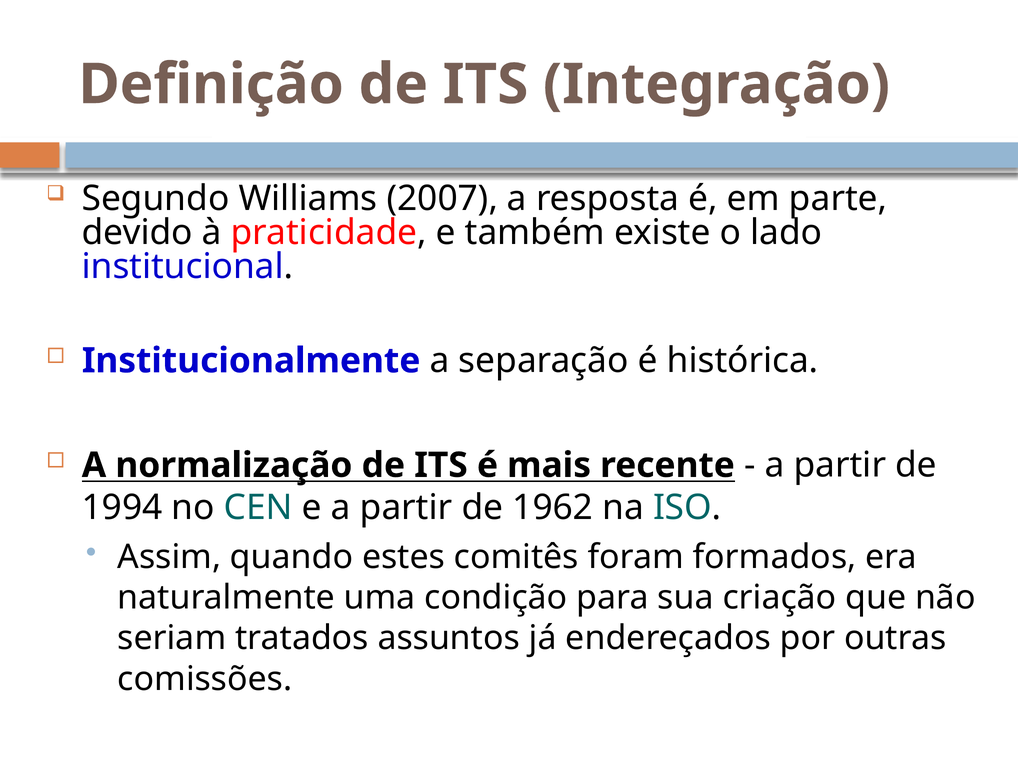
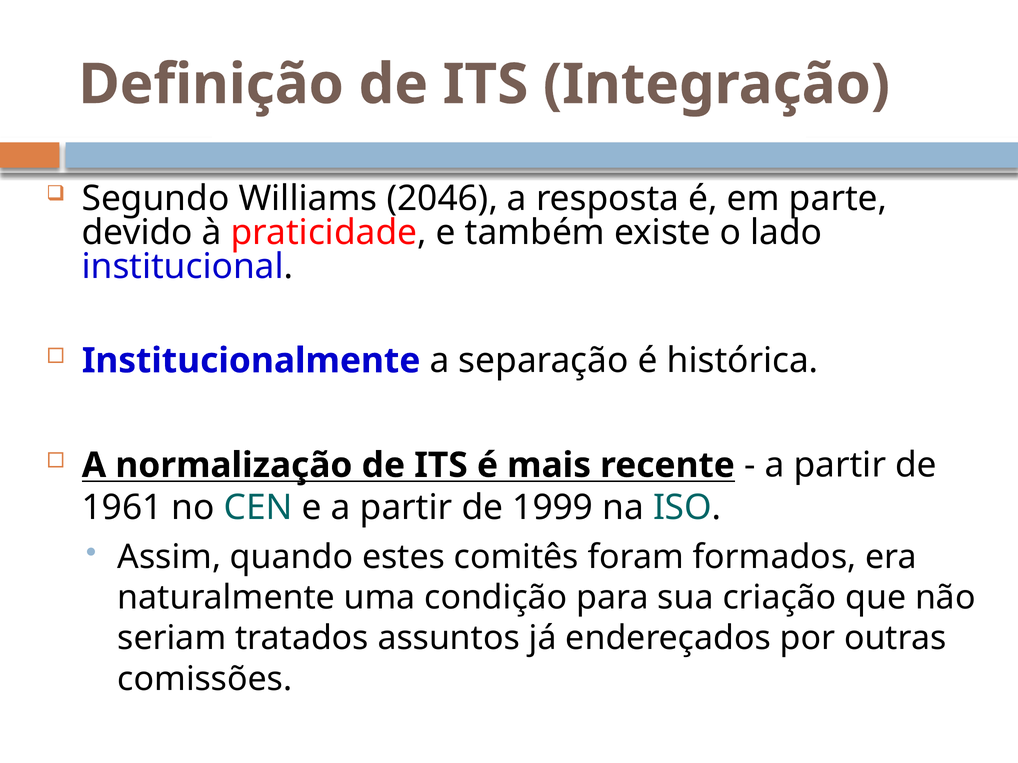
2007: 2007 -> 2046 (442, 199)
1994: 1994 -> 1961 (122, 508)
1962: 1962 -> 1999 (553, 508)
